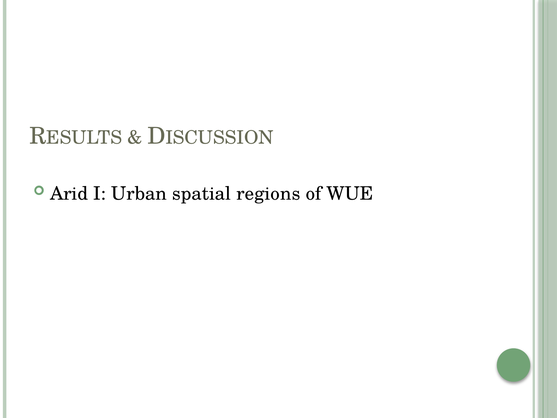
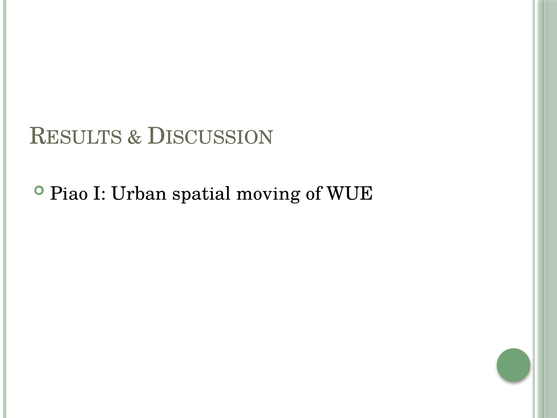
Arid: Arid -> Piao (69, 193)
regions: regions -> moving (268, 193)
